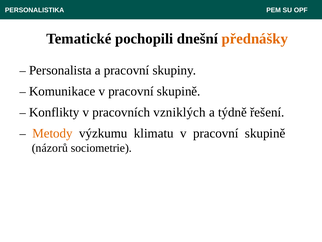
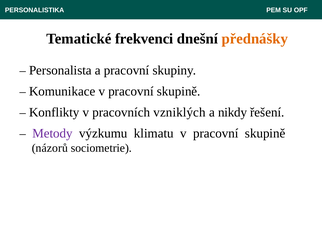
pochopili: pochopili -> frekvenci (144, 39)
týdně: týdně -> nikdy (233, 112)
Metody colour: orange -> purple (52, 133)
